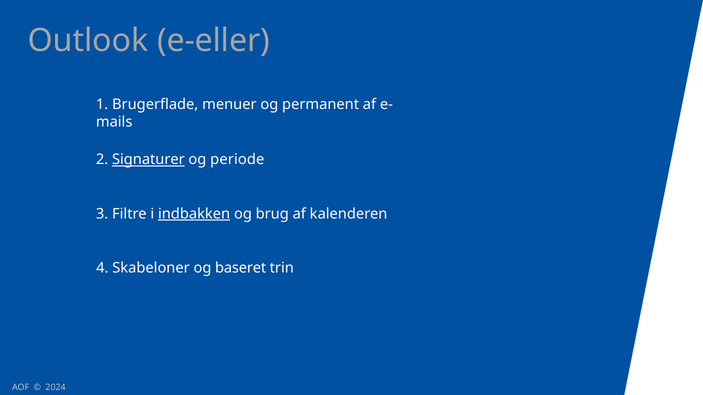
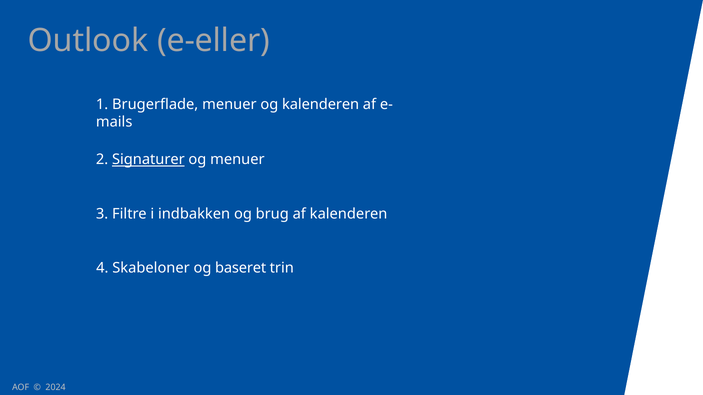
og permanent: permanent -> kalenderen (321, 104)
og periode: periode -> menuer (237, 160)
indbakken underline: present -> none (194, 214)
